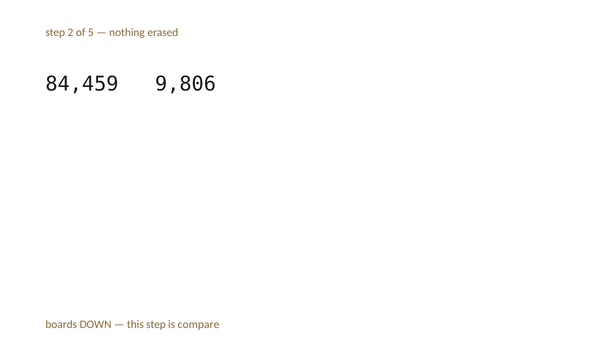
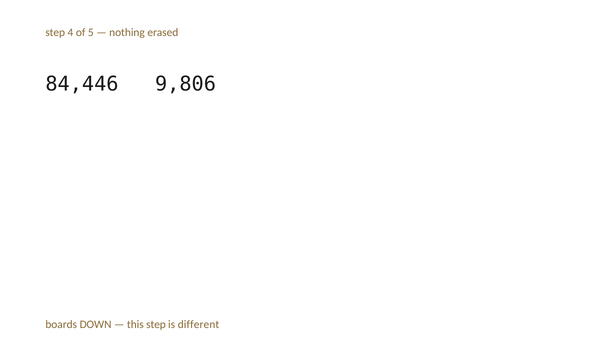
2: 2 -> 4 (70, 33)
84,459: 84,459 -> 84,446 (82, 84)
compare: compare -> different (199, 324)
